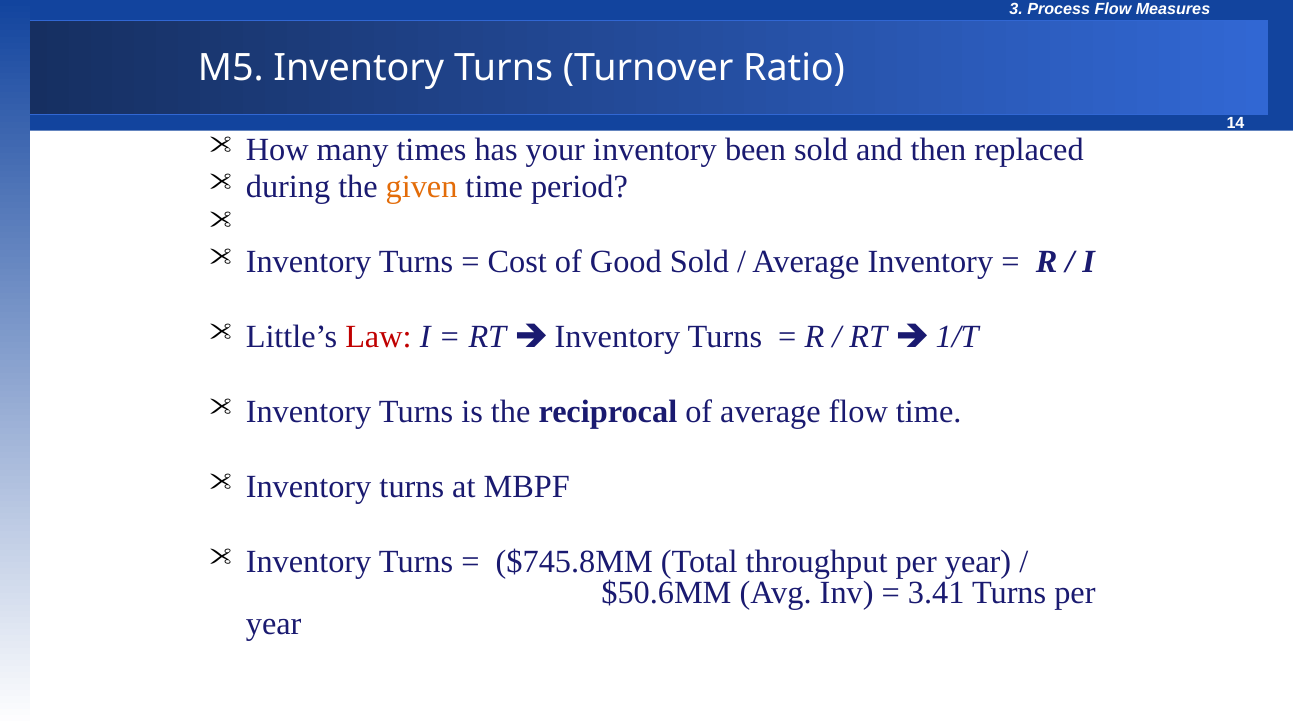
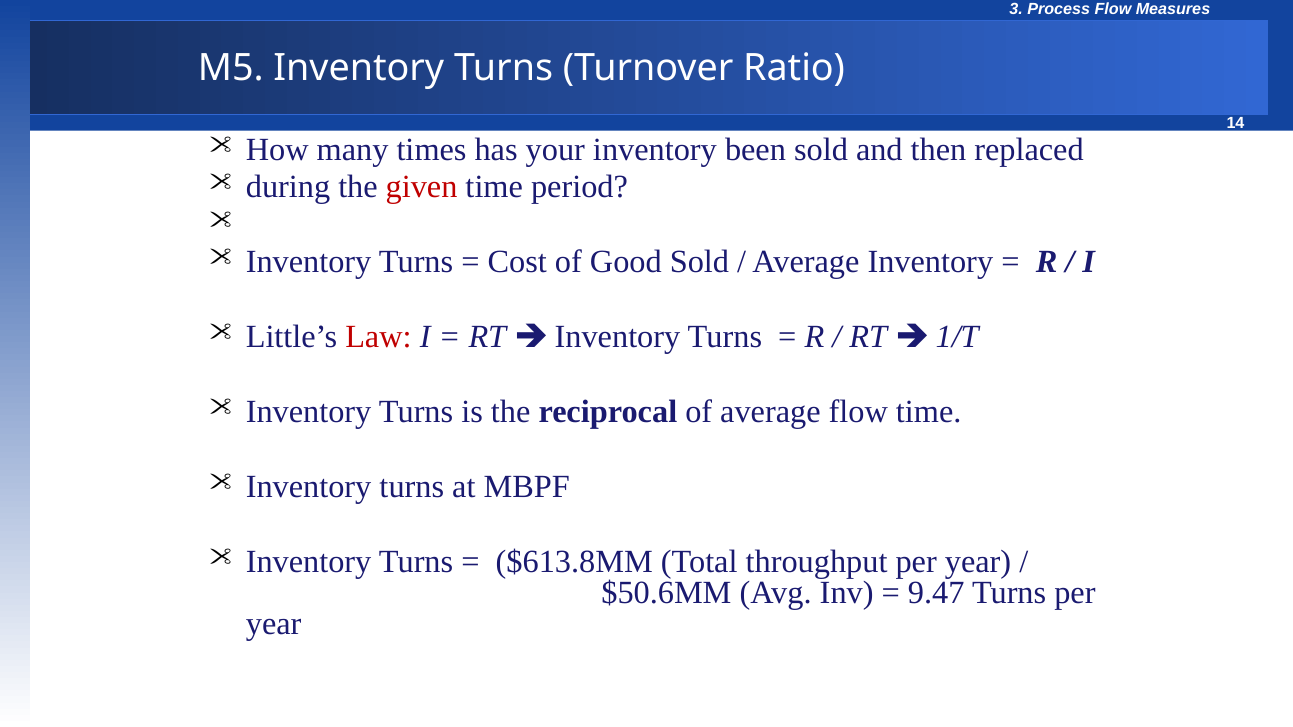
given colour: orange -> red (422, 187)
$745.8MM: $745.8MM -> $613.8MM (574, 562)
3.41: 3.41 -> 9.47 (936, 593)
